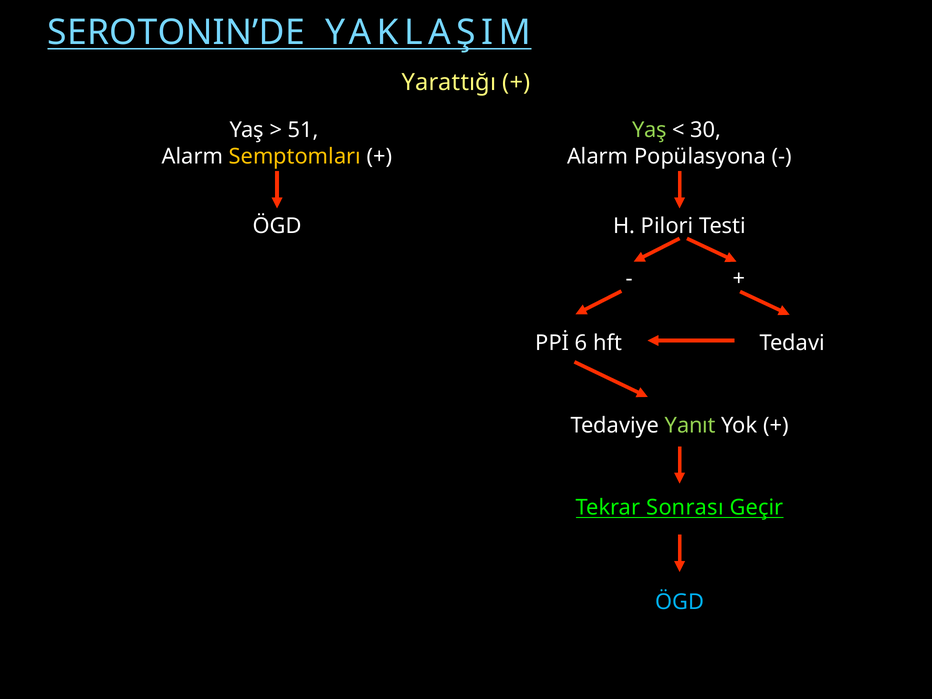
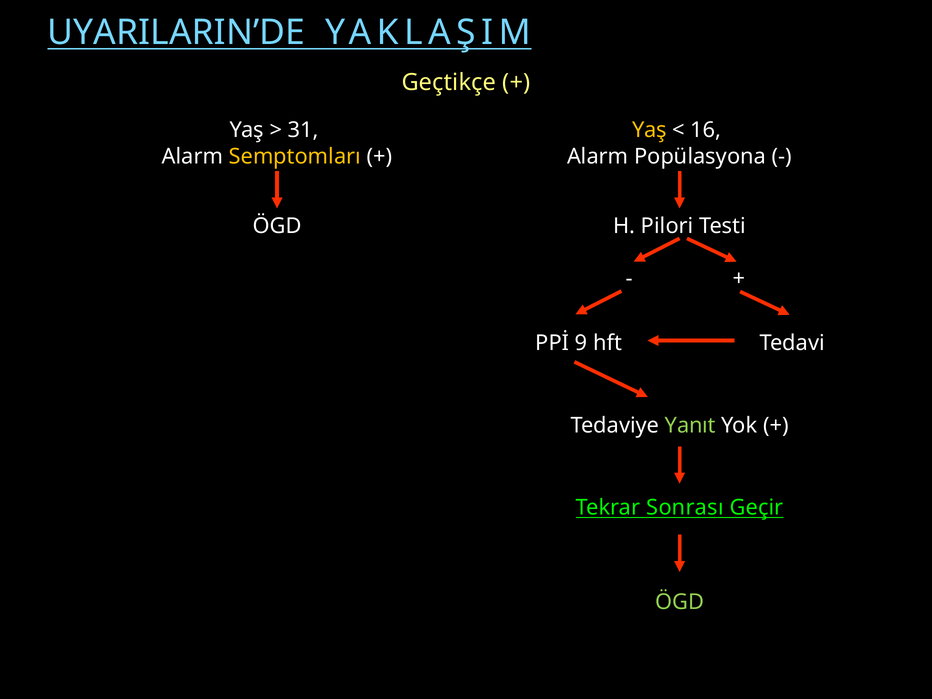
SEROTONIN’DE: SEROTONIN’DE -> UYARILARIN’DE (176, 33)
Yarattığı: Yarattığı -> Geçtikçe (449, 83)
51: 51 -> 31 (303, 130)
Yaş colour: light green -> yellow (650, 130)
30: 30 -> 16 (706, 130)
6: 6 -> 9 (581, 343)
ÖGD colour: light blue -> light green (680, 602)
